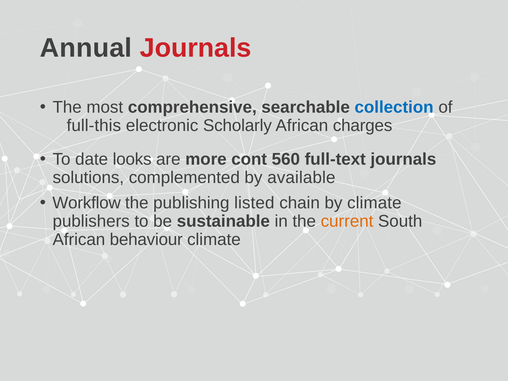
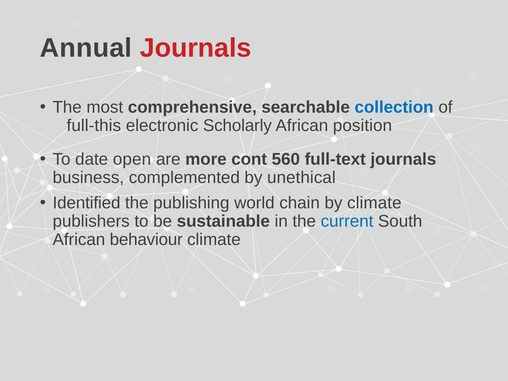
charges: charges -> position (362, 126)
looks: looks -> open (132, 159)
solutions: solutions -> business (88, 178)
available: available -> unethical (301, 178)
Workflow: Workflow -> Identified (87, 203)
listed: listed -> world (254, 203)
current colour: orange -> blue (347, 221)
